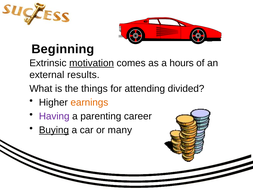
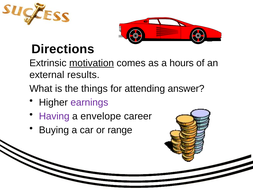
Beginning: Beginning -> Directions (63, 49)
divided: divided -> answer (186, 88)
earnings colour: orange -> purple (89, 102)
parenting: parenting -> envelope (101, 116)
Buying underline: present -> none (54, 130)
many: many -> range (120, 130)
